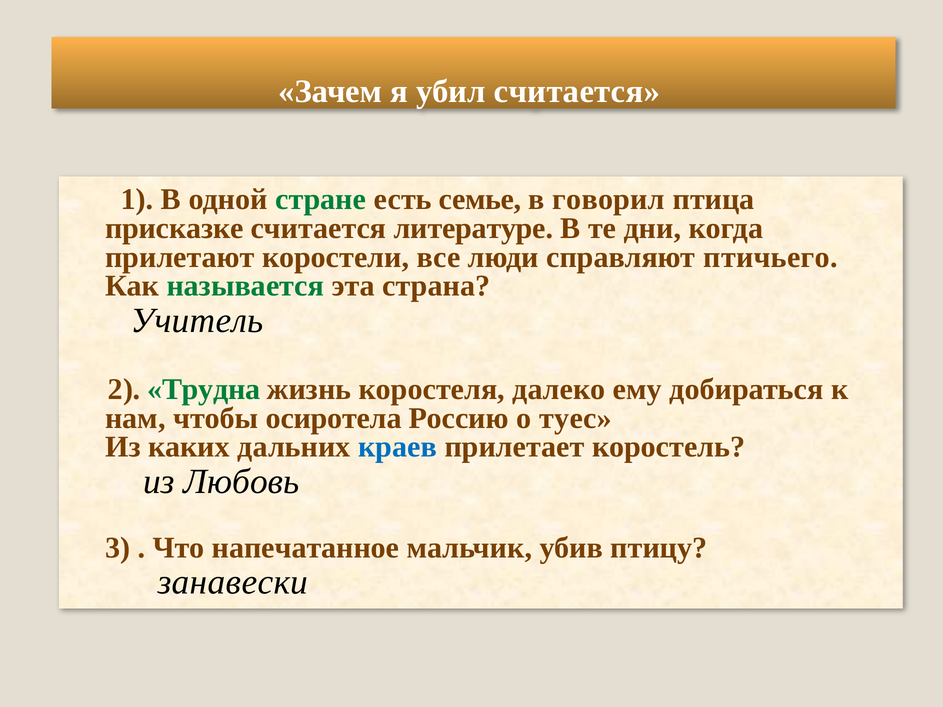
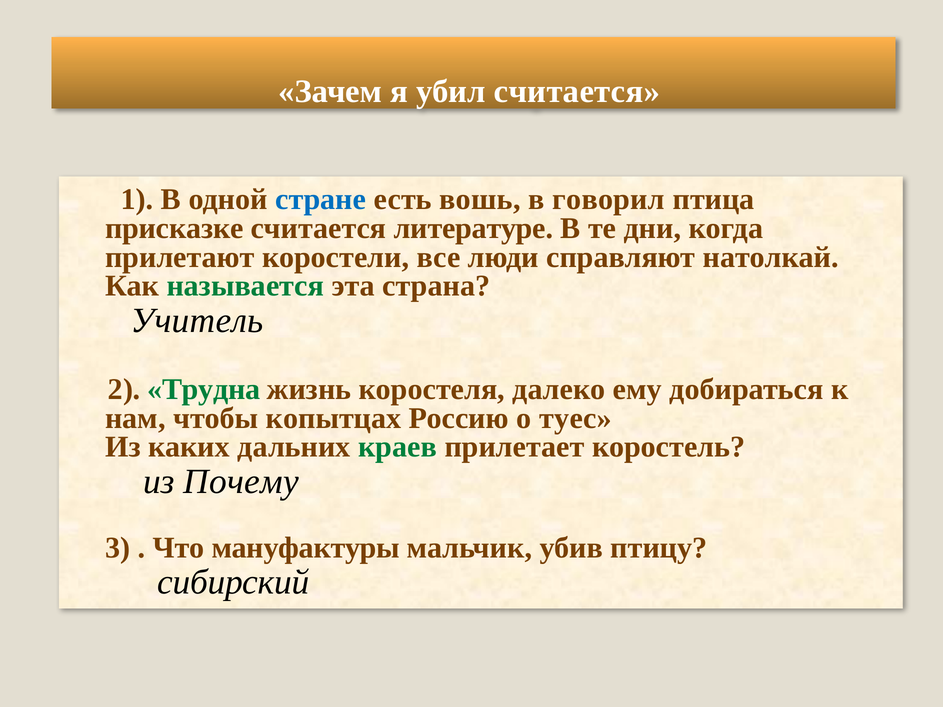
стране colour: green -> blue (321, 199)
семье: семье -> вошь (480, 199)
птичьего: птичьего -> натолкай (771, 257)
осиротела: осиротела -> копытцах (334, 418)
краев colour: blue -> green (397, 447)
Любовь: Любовь -> Почему (241, 482)
напечатанное: напечатанное -> мануфактуры (306, 548)
занавески: занавески -> сибирский (233, 582)
